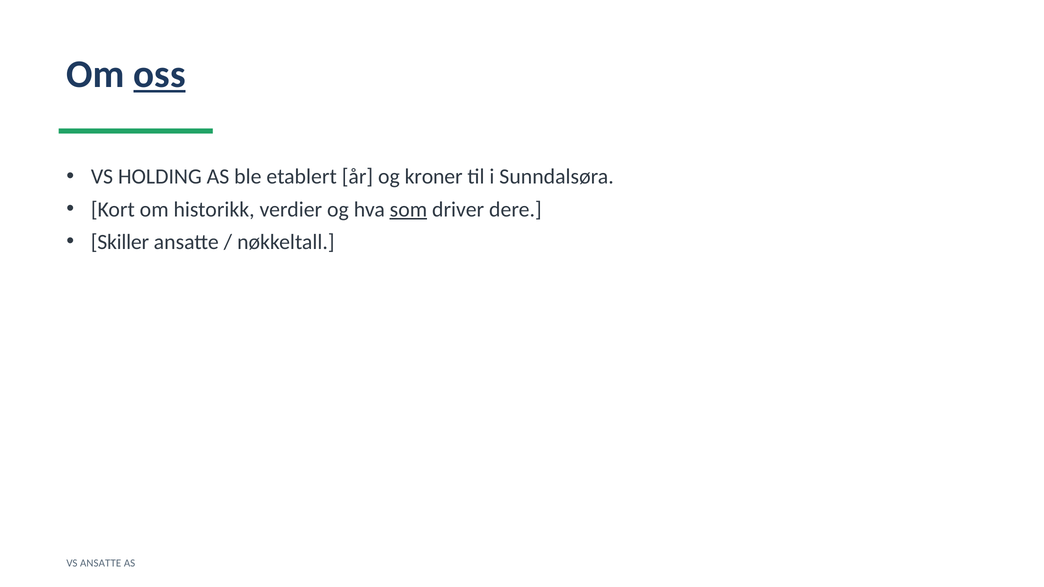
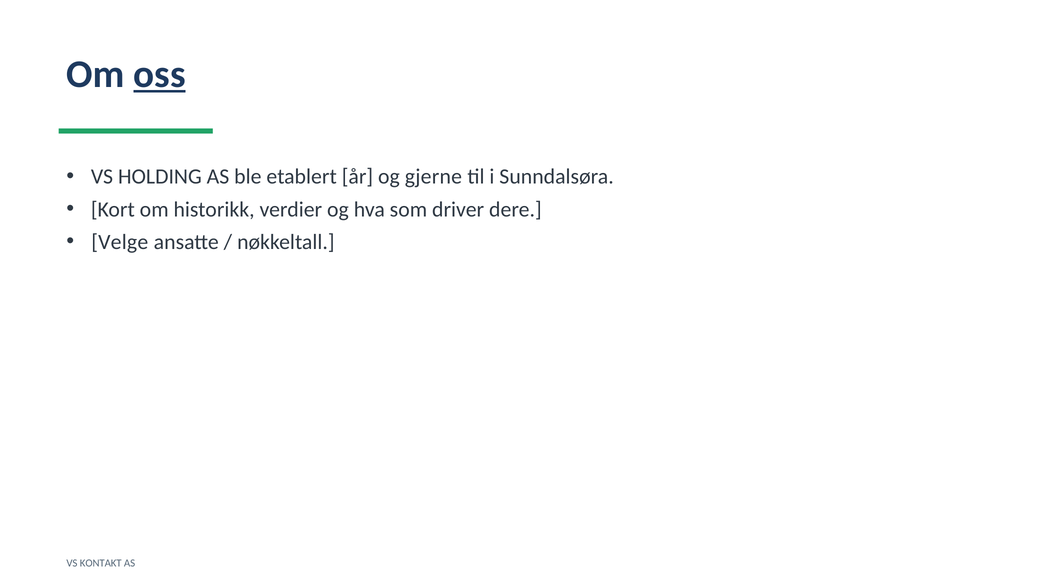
kroner: kroner -> gjerne (433, 177)
som underline: present -> none (408, 209)
Skiller: Skiller -> Velge (120, 242)
VS ANSATTE: ANSATTE -> KONTAKT (101, 563)
